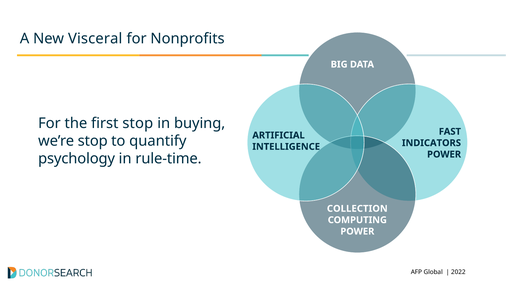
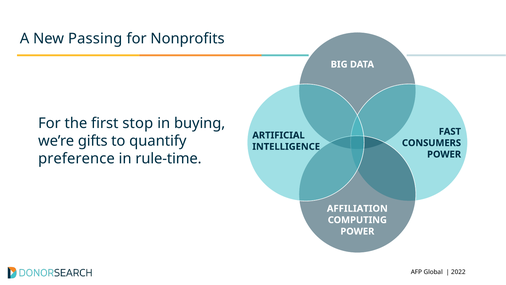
Visceral: Visceral -> Passing (95, 39)
we’re stop: stop -> gifts (93, 141)
INDICATORS: INDICATORS -> CONSUMERS (431, 143)
psychology: psychology -> preference (76, 159)
COLLECTION: COLLECTION -> AFFILIATION (357, 208)
